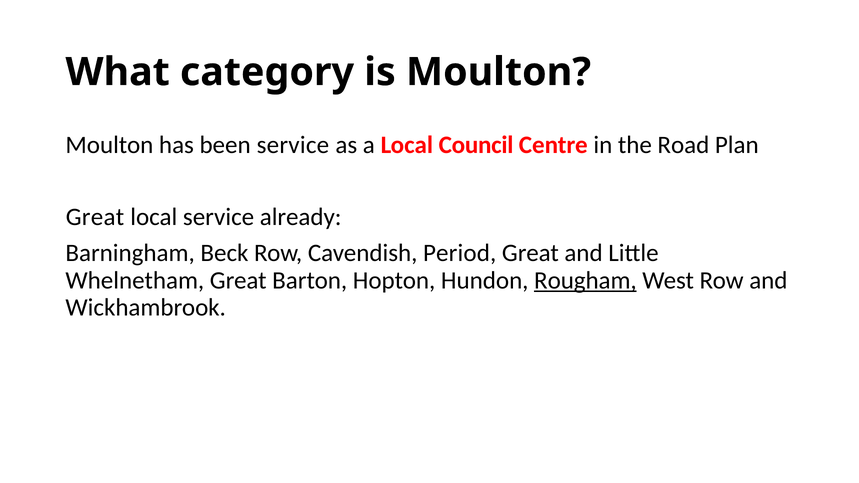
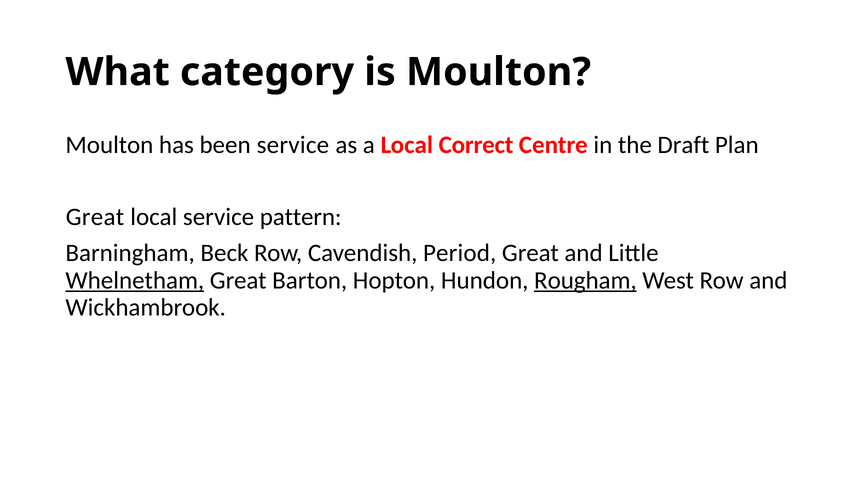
Council: Council -> Correct (476, 145)
Road: Road -> Draft (683, 145)
already: already -> pattern (301, 217)
Whelnetham underline: none -> present (135, 280)
